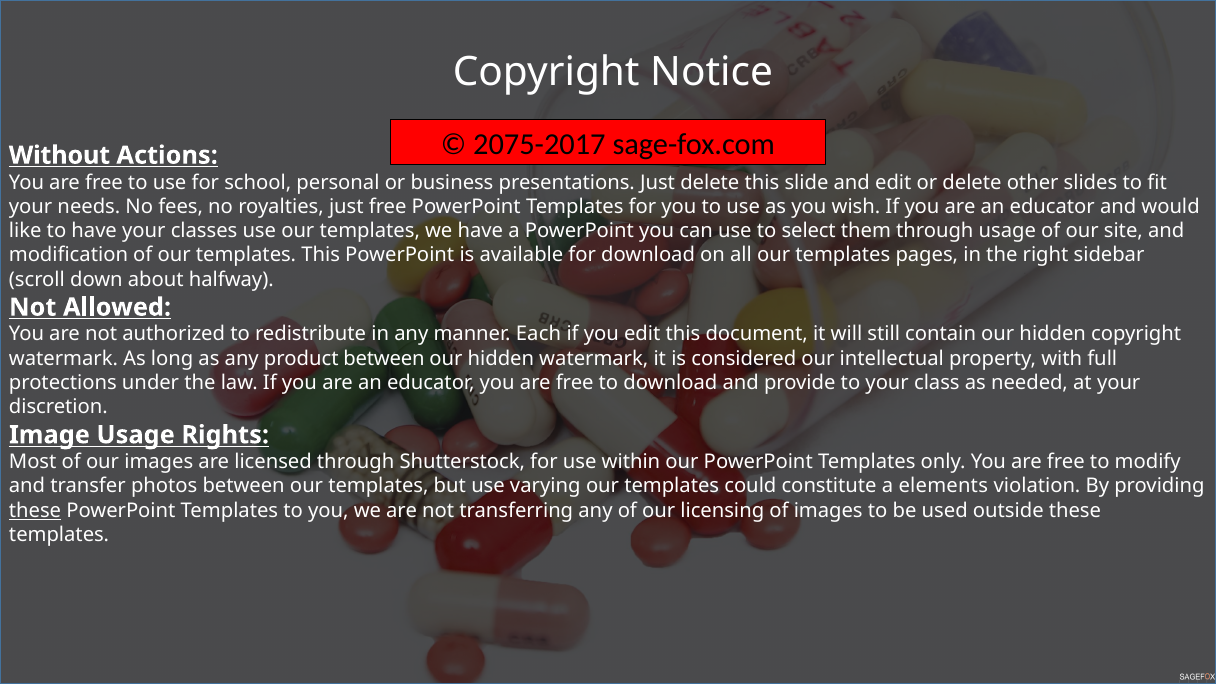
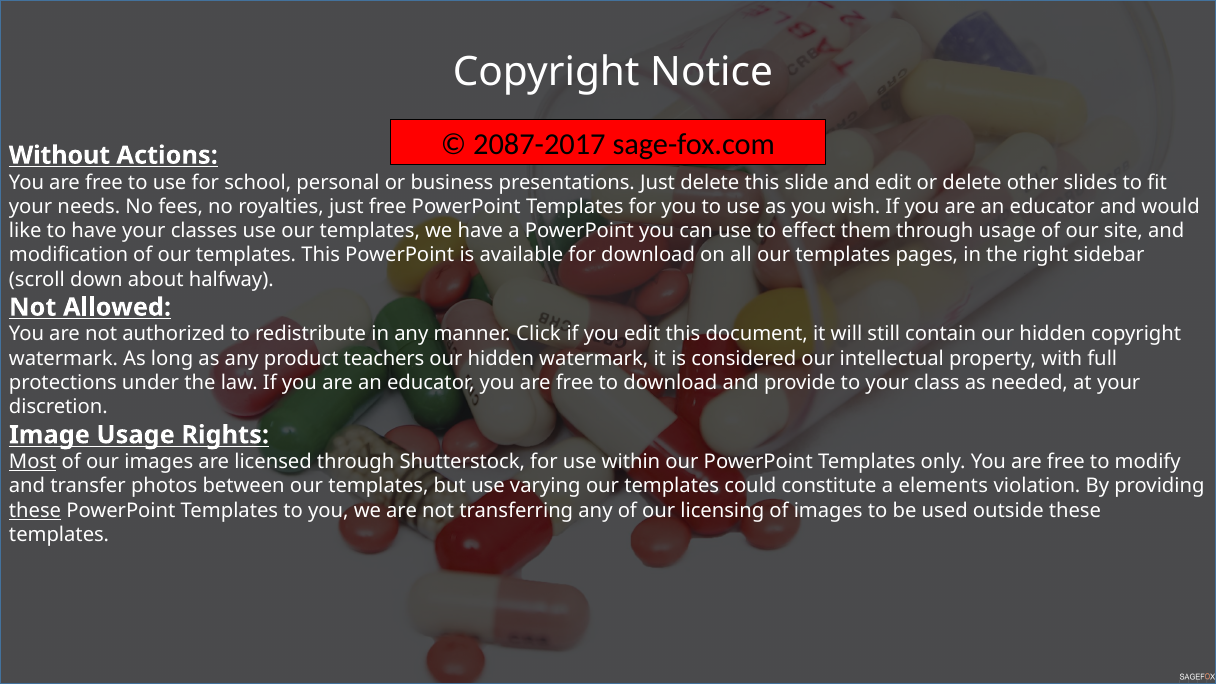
2075-2017: 2075-2017 -> 2087-2017 (539, 144)
select: select -> effect (809, 231)
Each: Each -> Click (538, 334)
product between: between -> teachers (384, 359)
Most underline: none -> present (33, 462)
